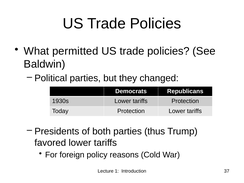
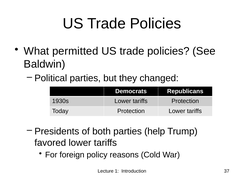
thus: thus -> help (155, 131)
